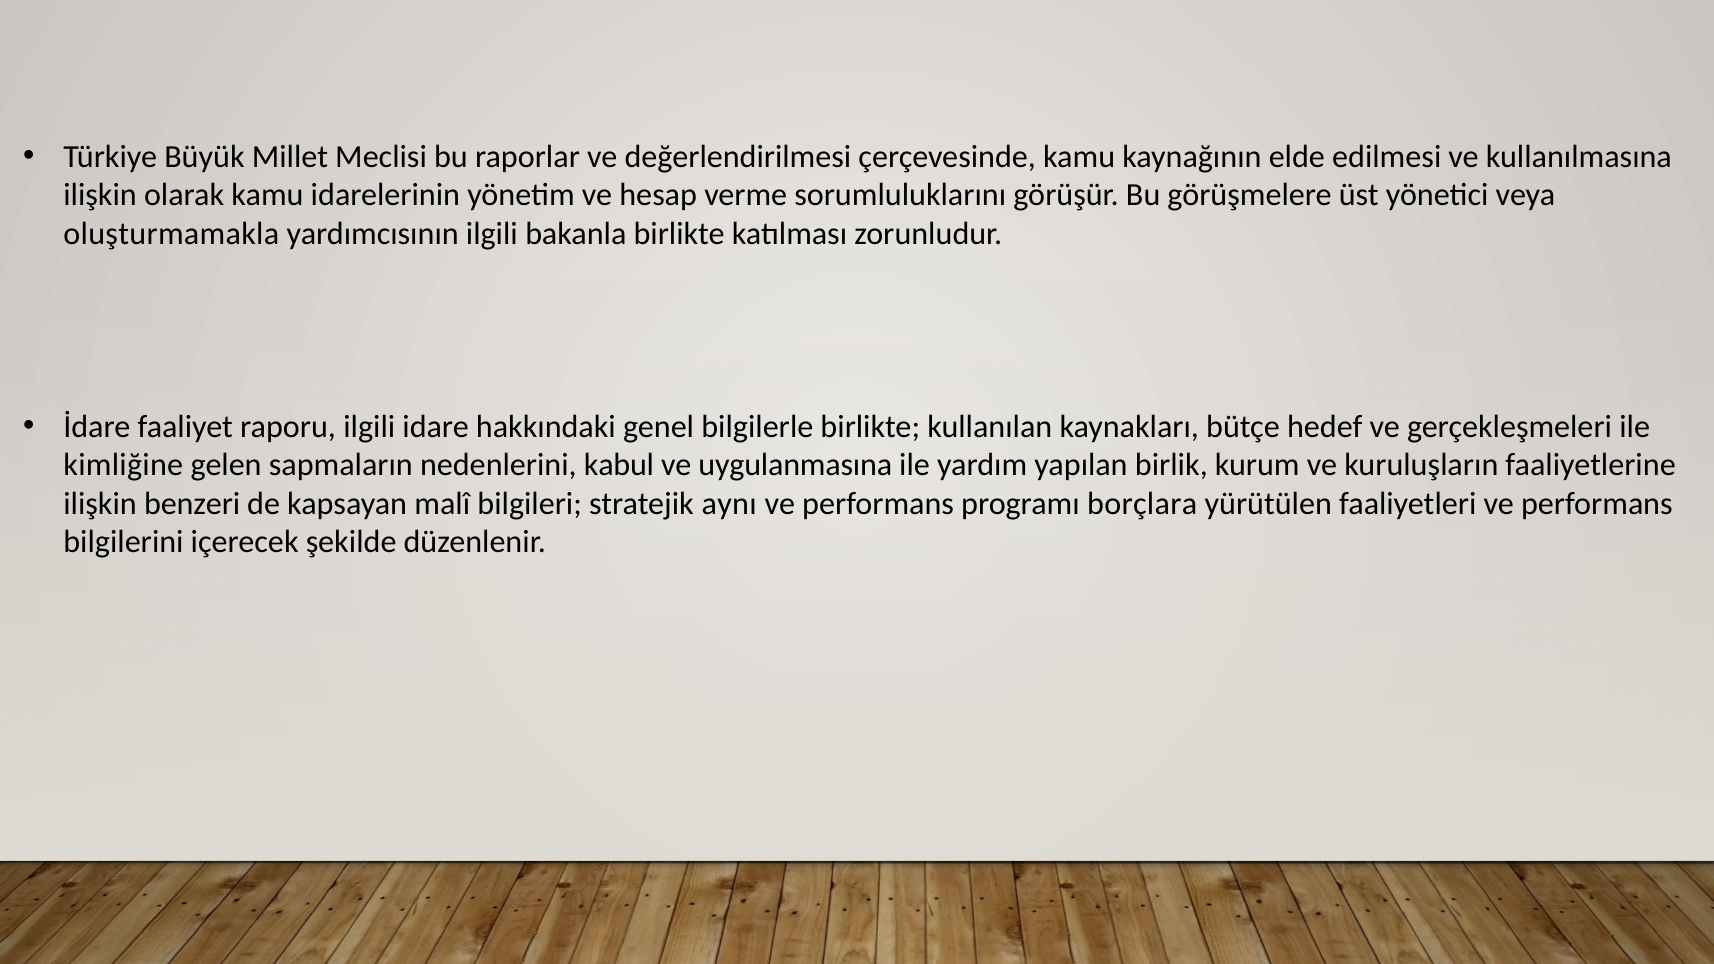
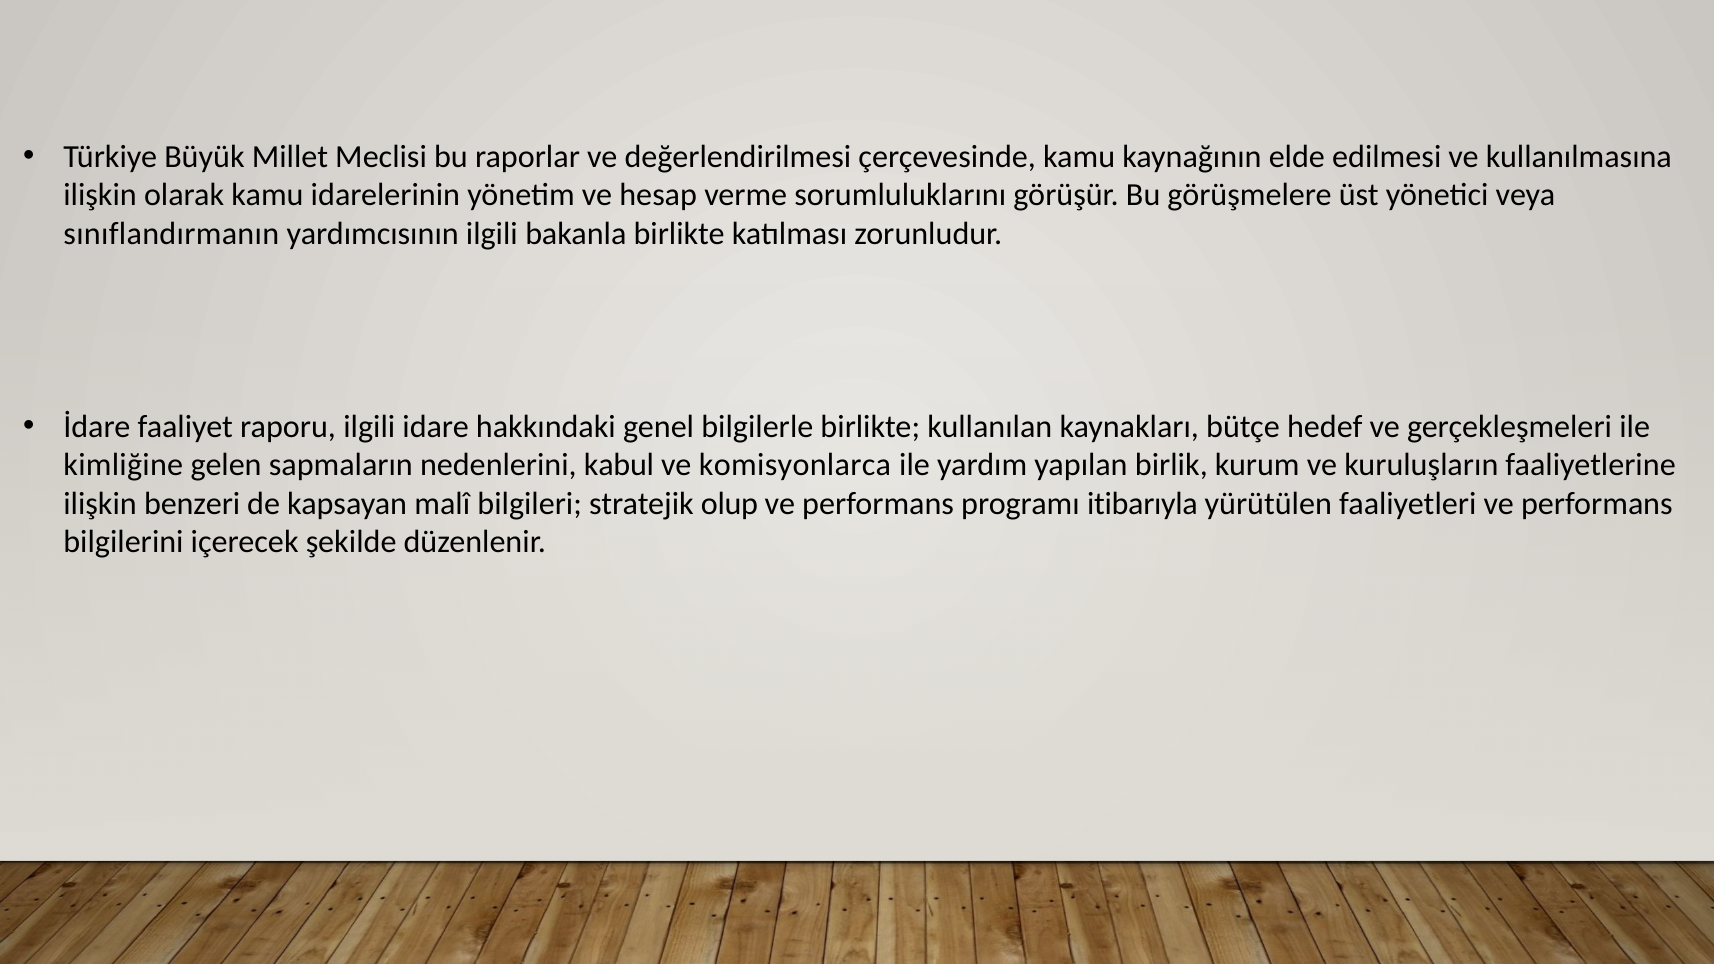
oluşturmamakla: oluşturmamakla -> sınıflandırmanın (171, 234)
uygulanmasına: uygulanmasına -> komisyonlarca (795, 465)
aynı: aynı -> olup (730, 504)
borçlara: borçlara -> itibarıyla (1142, 504)
